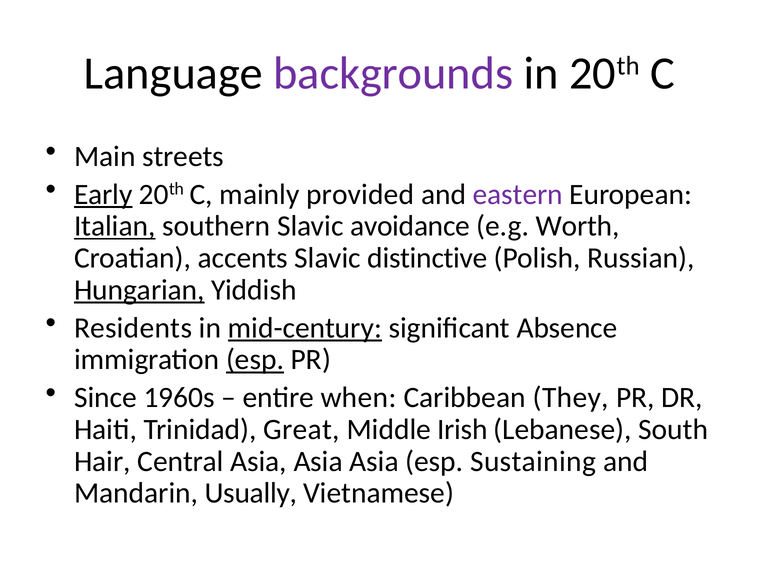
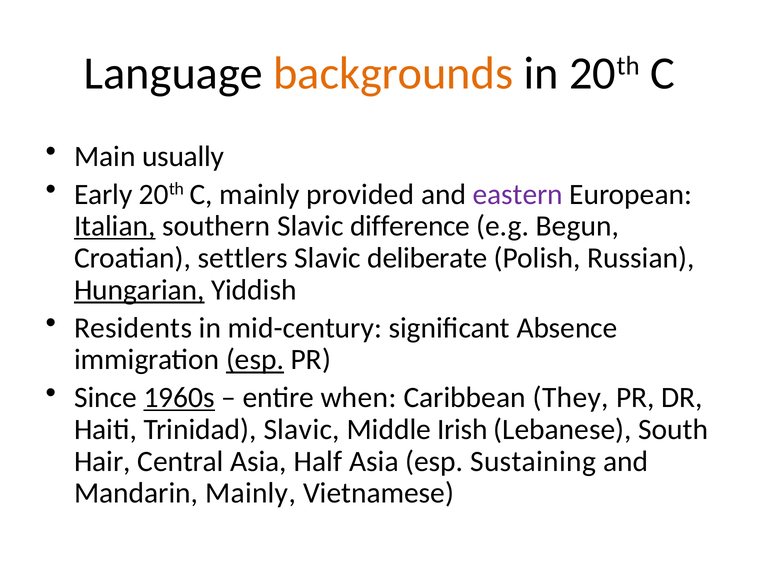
backgrounds colour: purple -> orange (393, 73)
streets: streets -> usually (183, 156)
Early underline: present -> none (103, 194)
avoidance: avoidance -> difference (410, 226)
Worth: Worth -> Begun (577, 226)
accents: accents -> settlers (243, 258)
distinctive: distinctive -> deliberate (427, 258)
mid-century underline: present -> none (305, 328)
1960s underline: none -> present (179, 398)
Trinidad Great: Great -> Slavic (302, 430)
Central Asia Asia: Asia -> Half (318, 462)
Mandarin Usually: Usually -> Mainly (251, 493)
